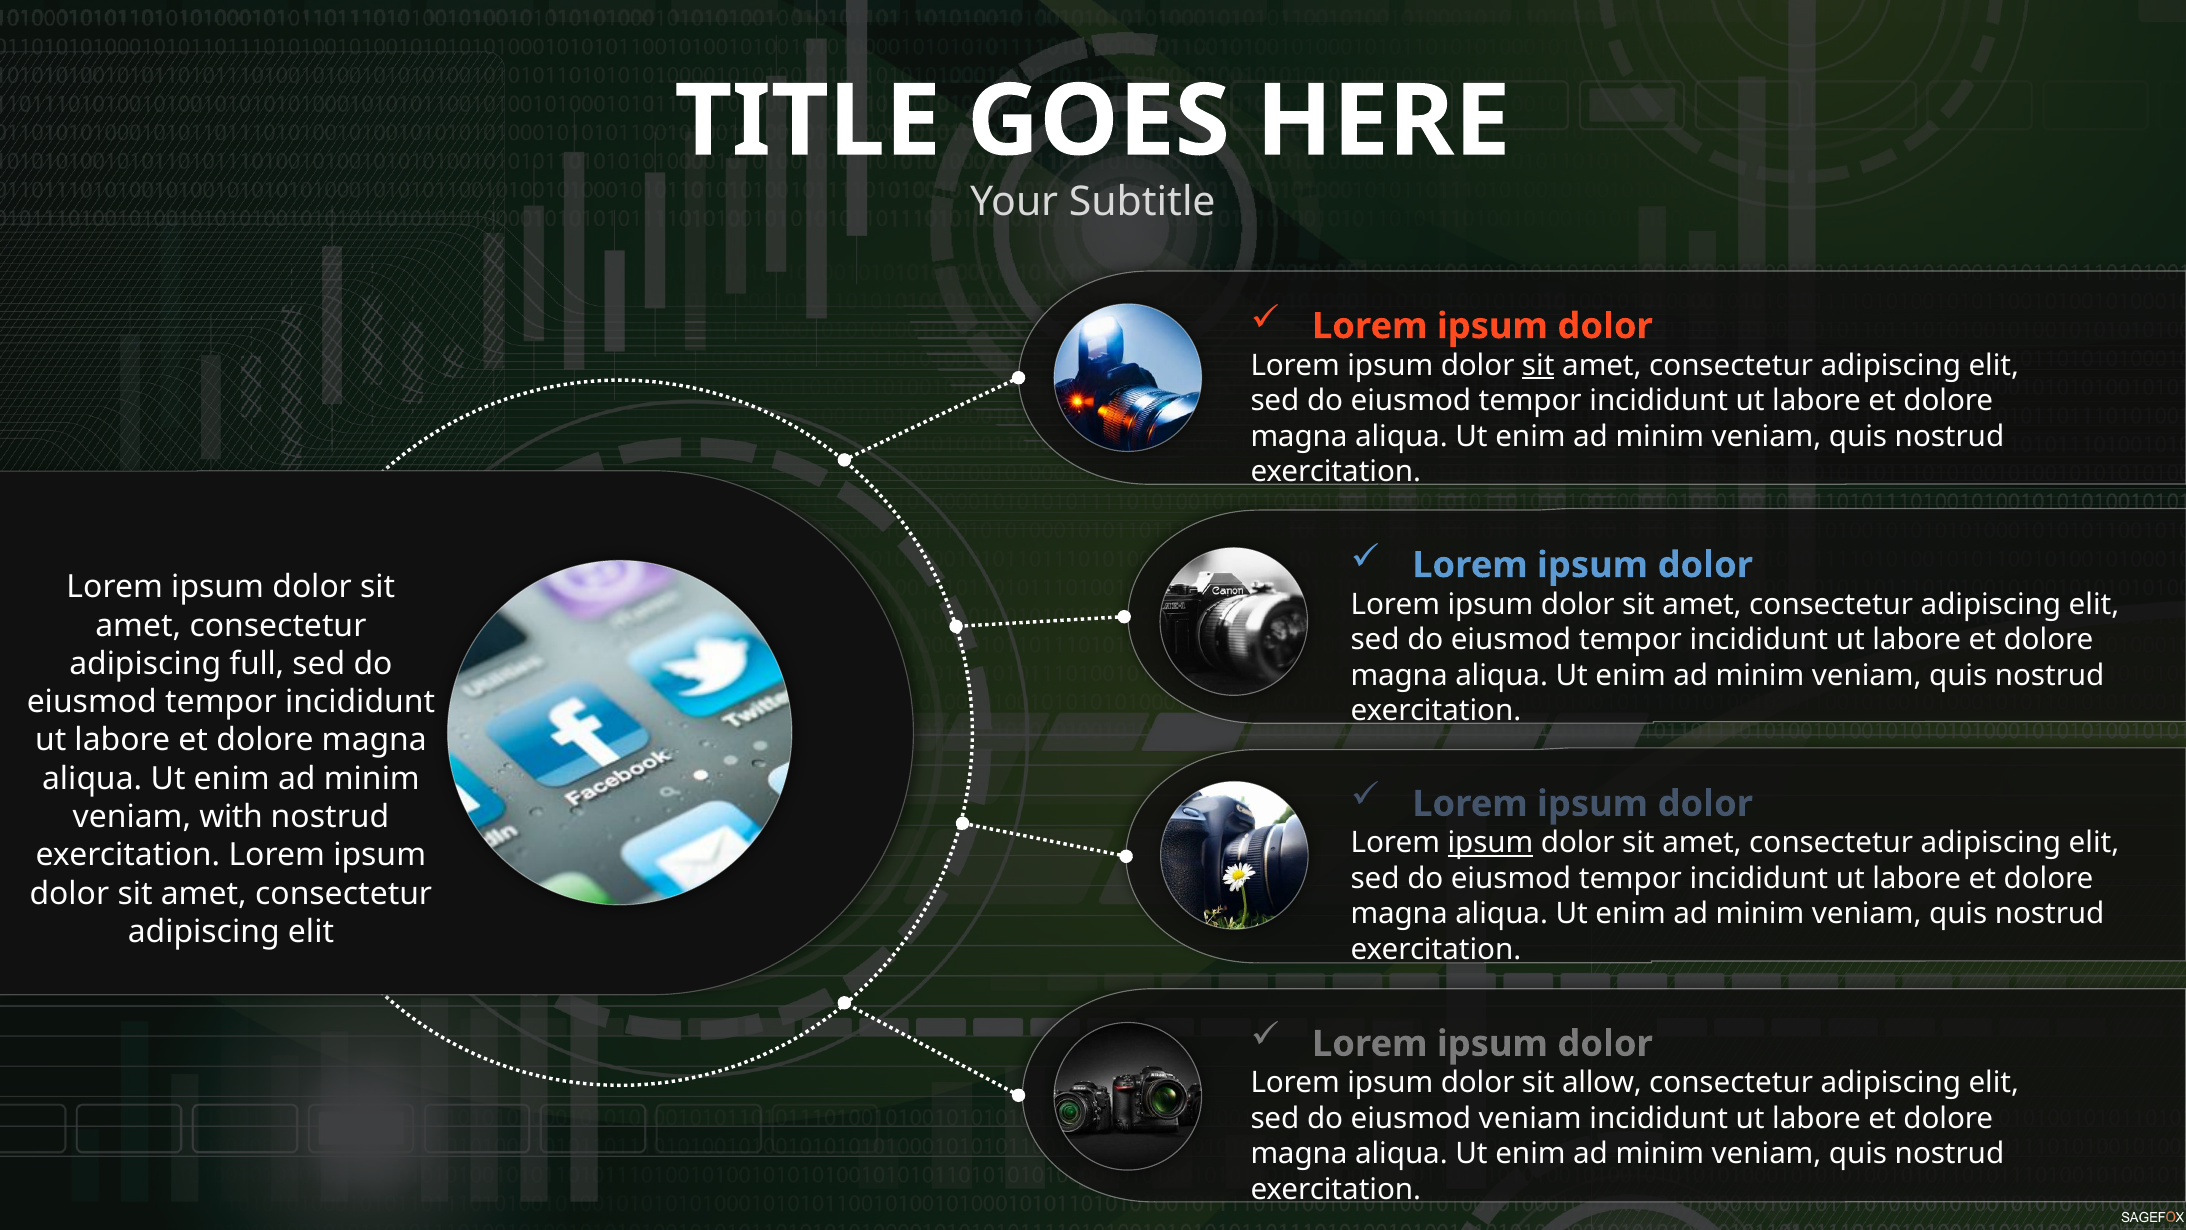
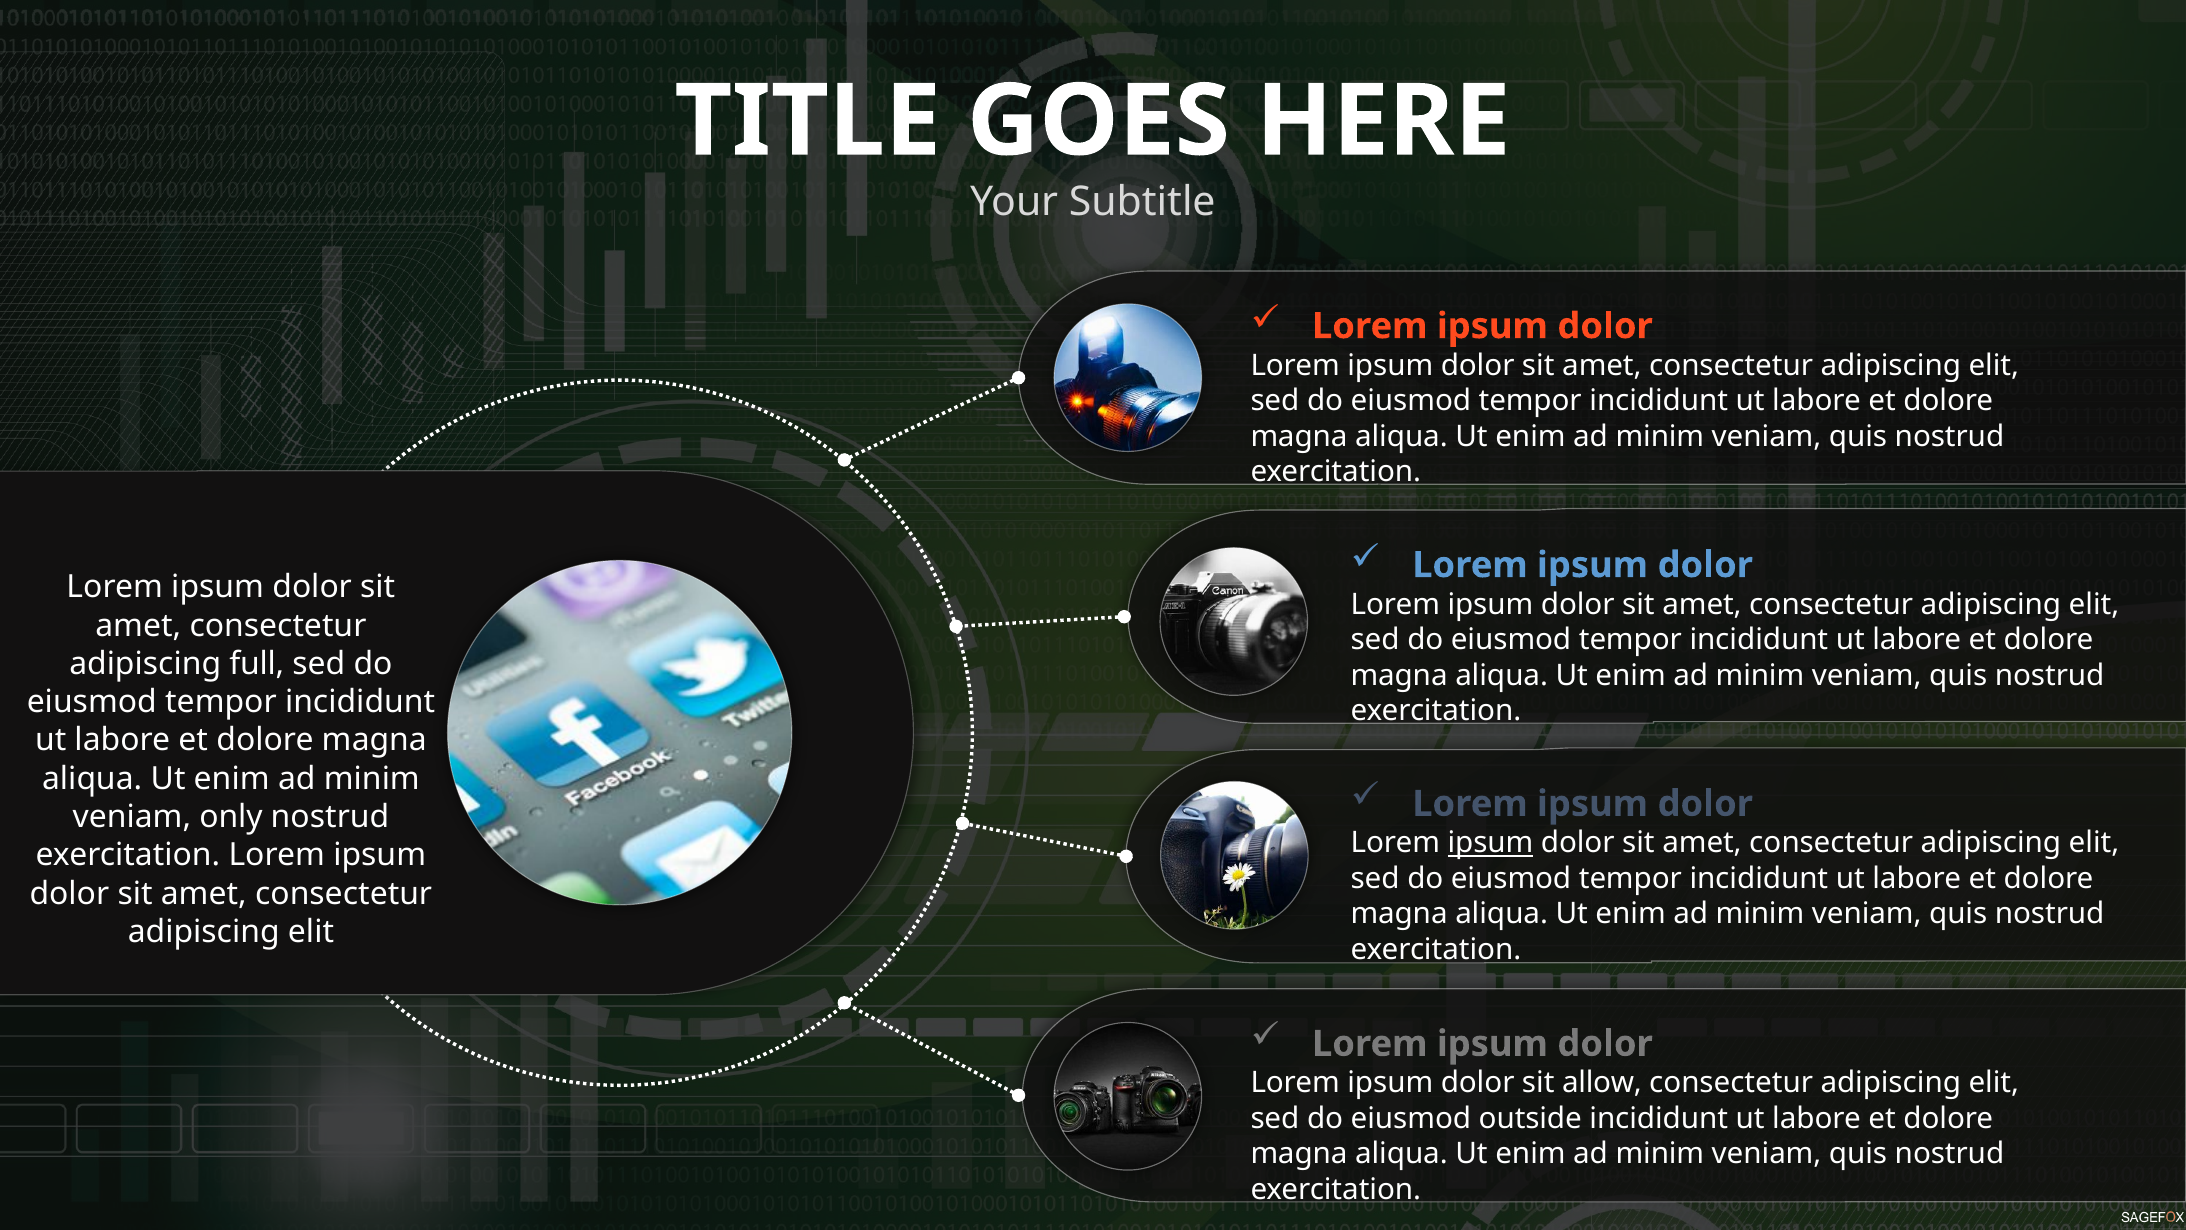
sit underline: present -> none (1538, 365)
with: with -> only (231, 817)
eiusmod veniam: veniam -> outside (1530, 1118)
